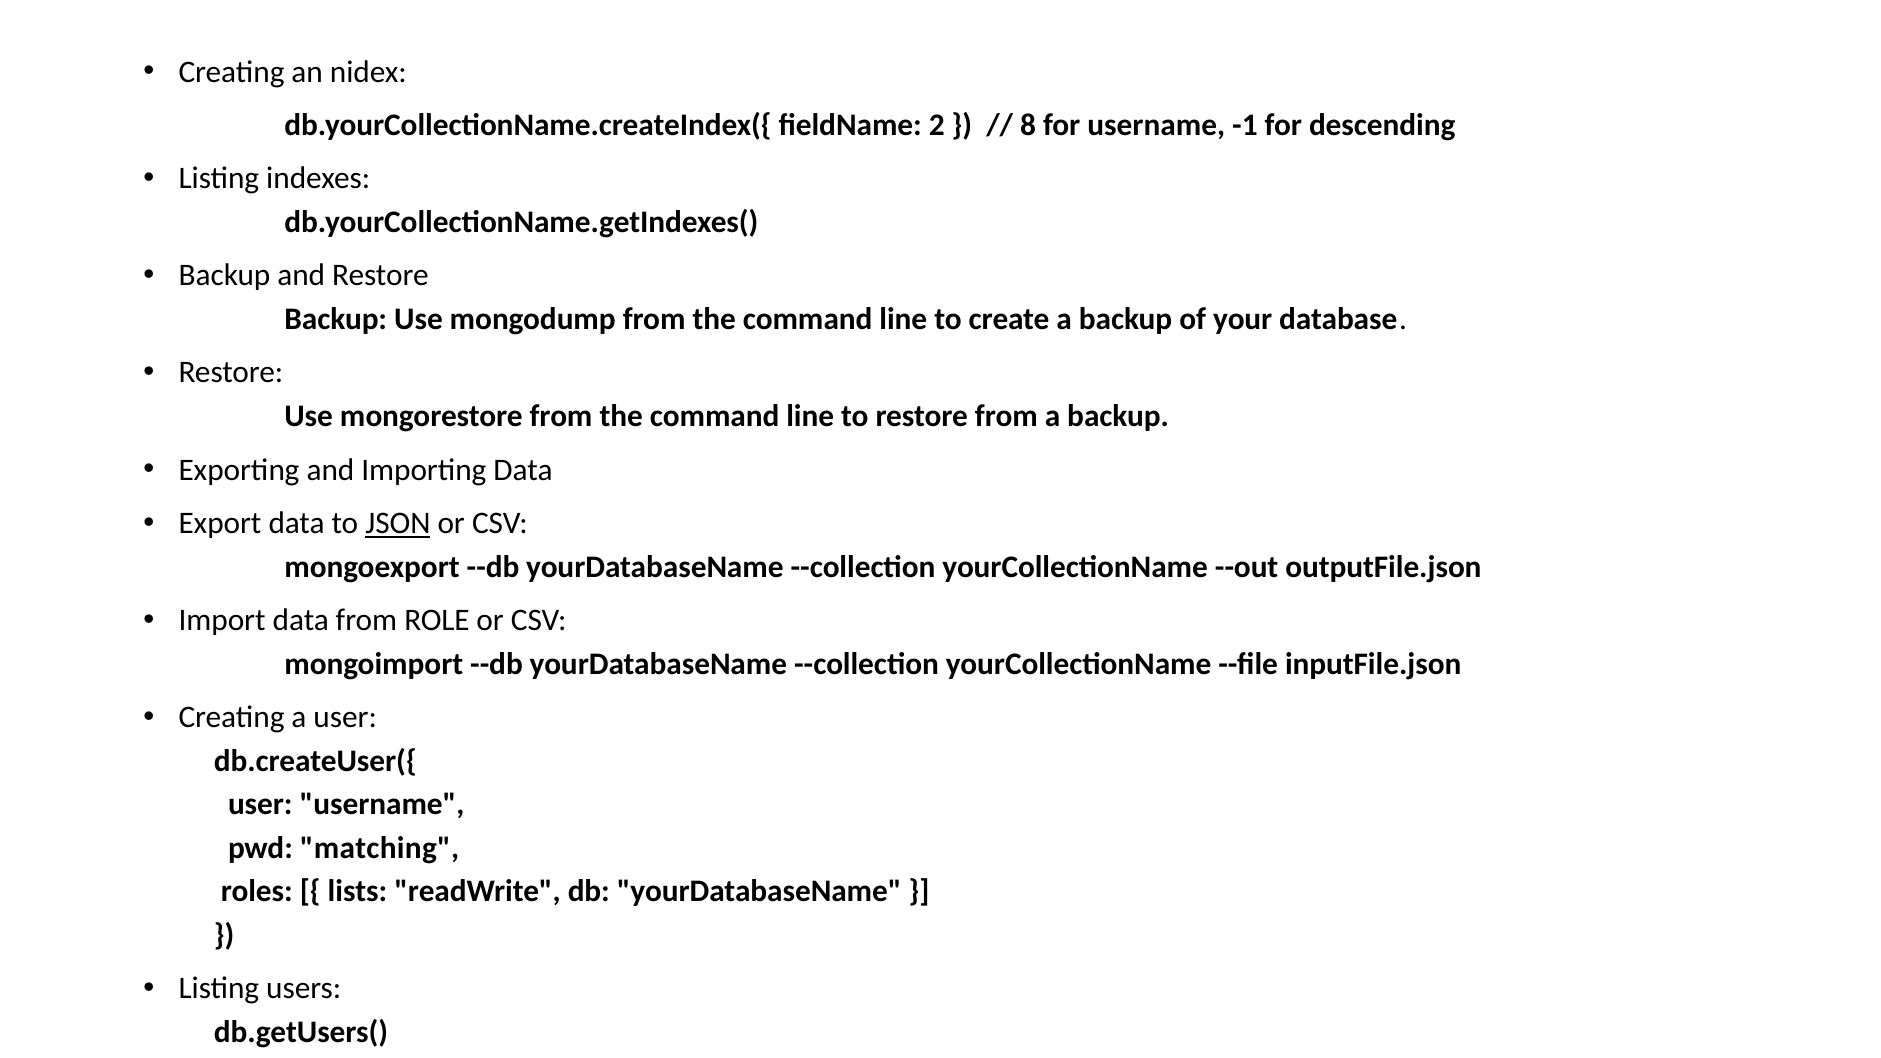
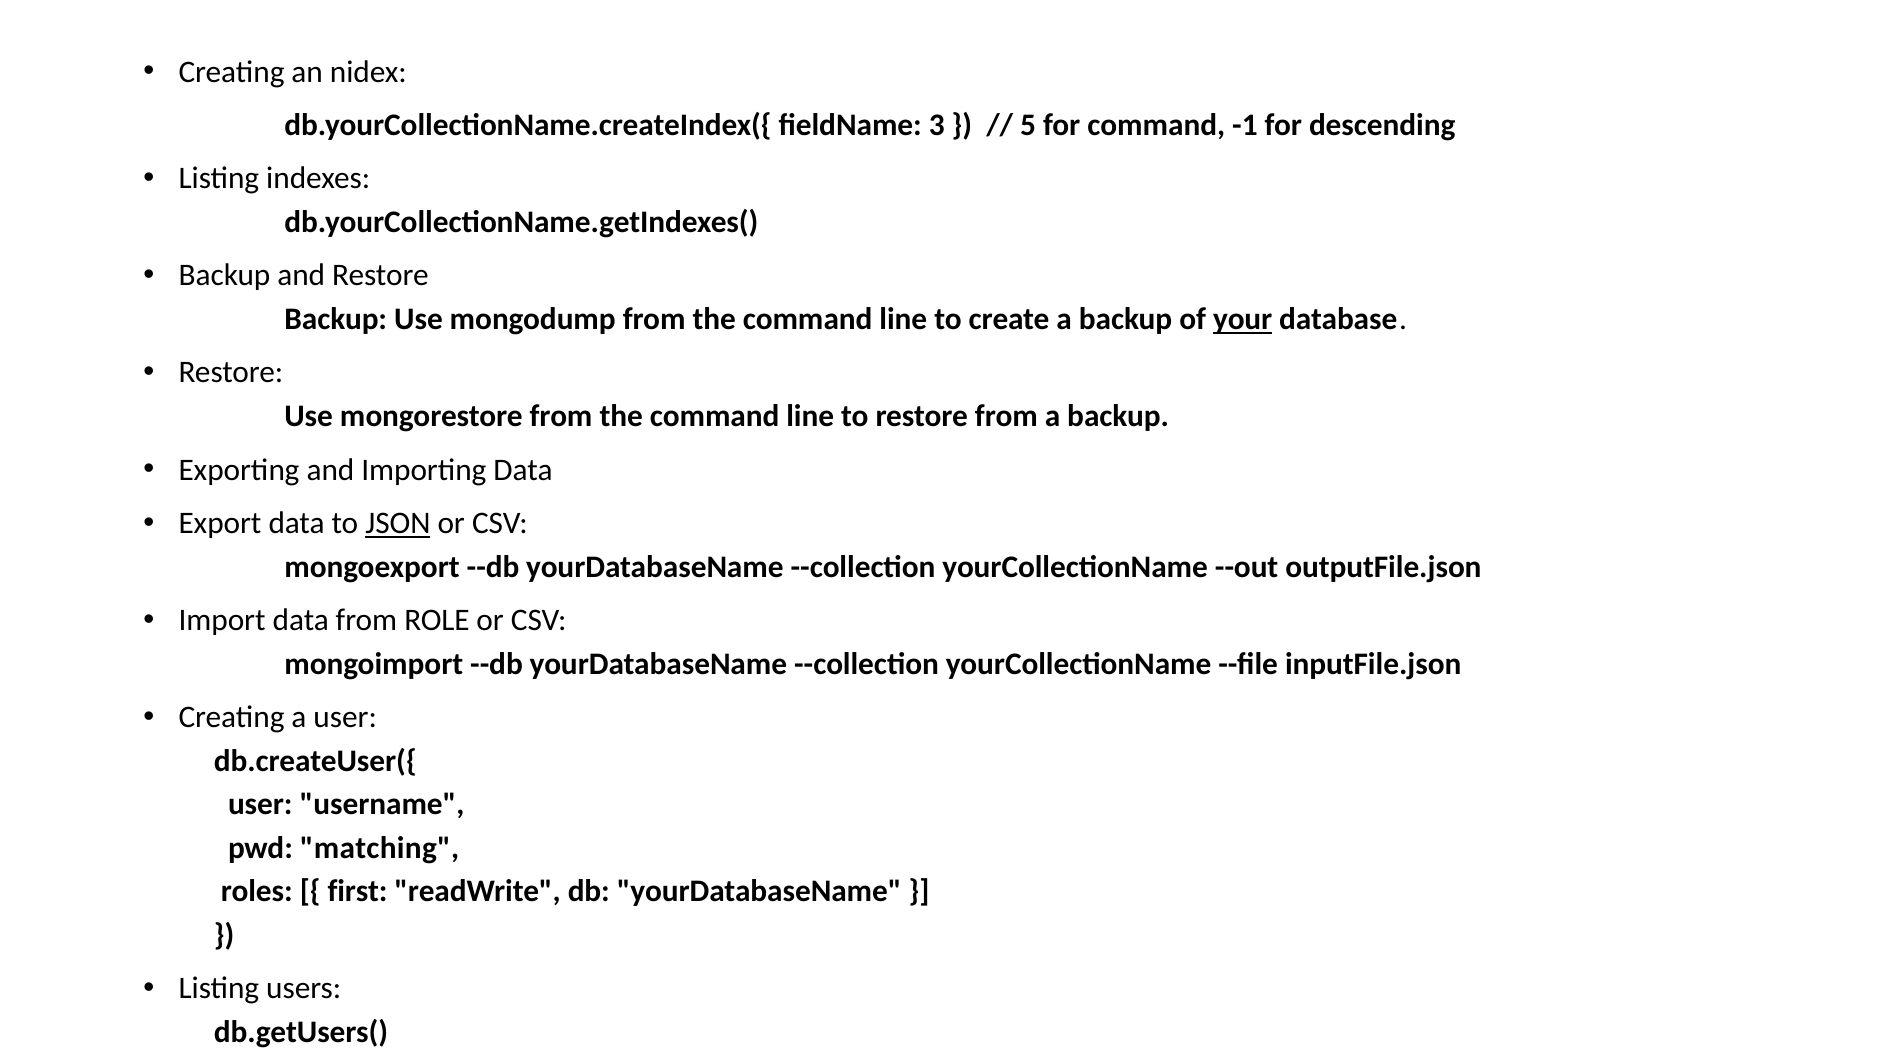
2: 2 -> 3 (937, 125)
8: 8 -> 5 (1028, 125)
for username: username -> command (1156, 125)
your underline: none -> present (1243, 319)
lists: lists -> first (358, 892)
